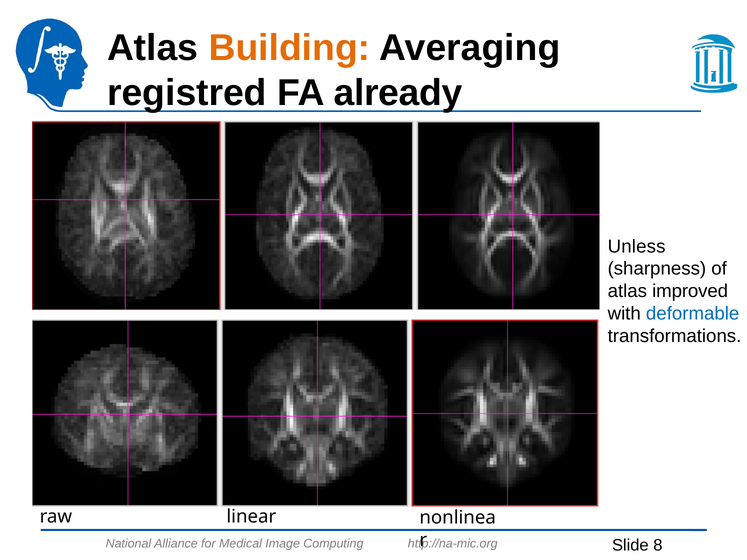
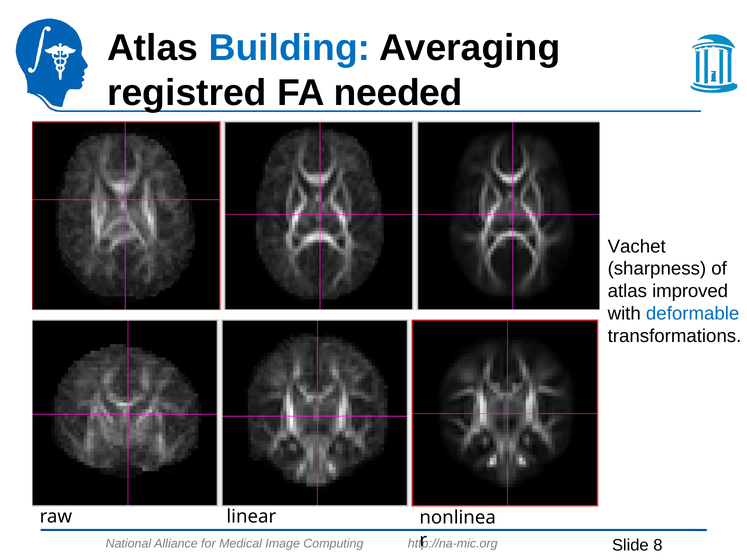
Building colour: orange -> blue (289, 48)
already: already -> needed (398, 93)
Unless: Unless -> Vachet (637, 246)
